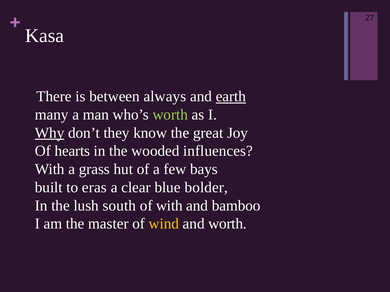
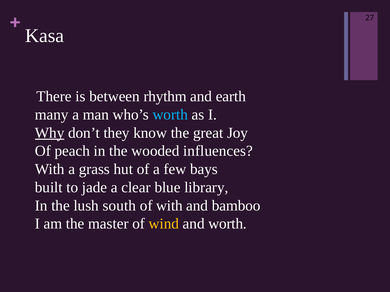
always: always -> rhythm (165, 97)
earth underline: present -> none (231, 97)
worth colour: light green -> light blue (170, 115)
hearts: hearts -> peach (72, 151)
eras: eras -> jade (94, 188)
bolder: bolder -> library (206, 188)
